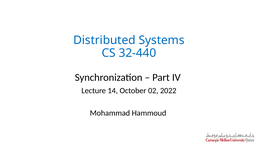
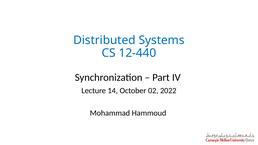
32-440: 32-440 -> 12-440 (137, 53)
